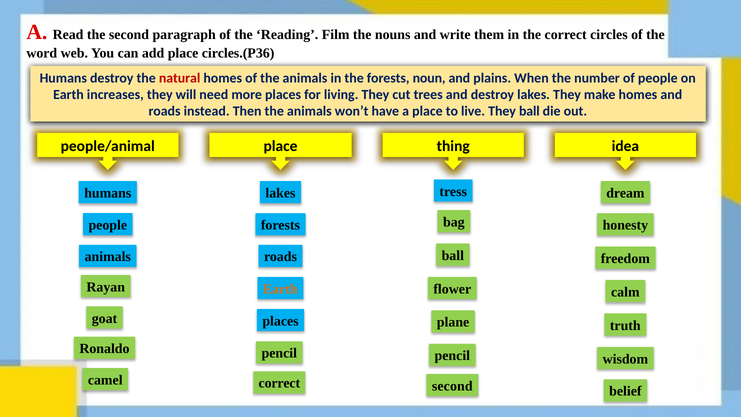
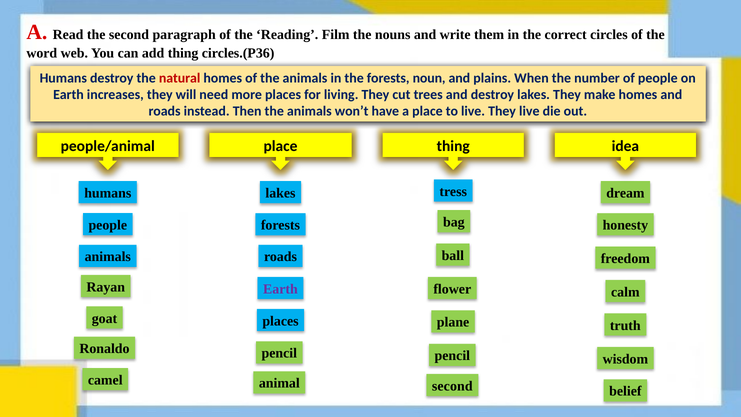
add place: place -> thing (183, 53)
They ball: ball -> live (529, 111)
Earth colour: orange -> purple (280, 289)
correct: correct -> animal (279, 383)
